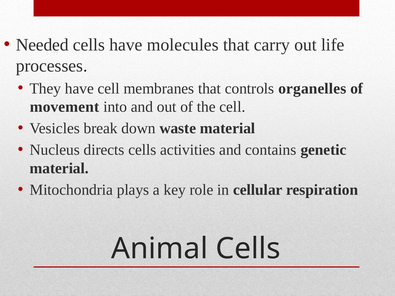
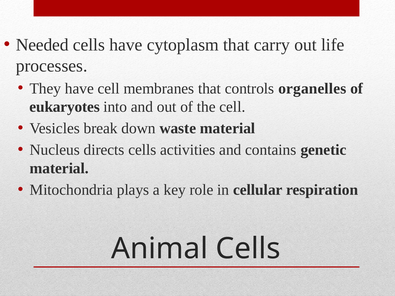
molecules: molecules -> cytoplasm (183, 45)
movement: movement -> eukaryotes (65, 107)
